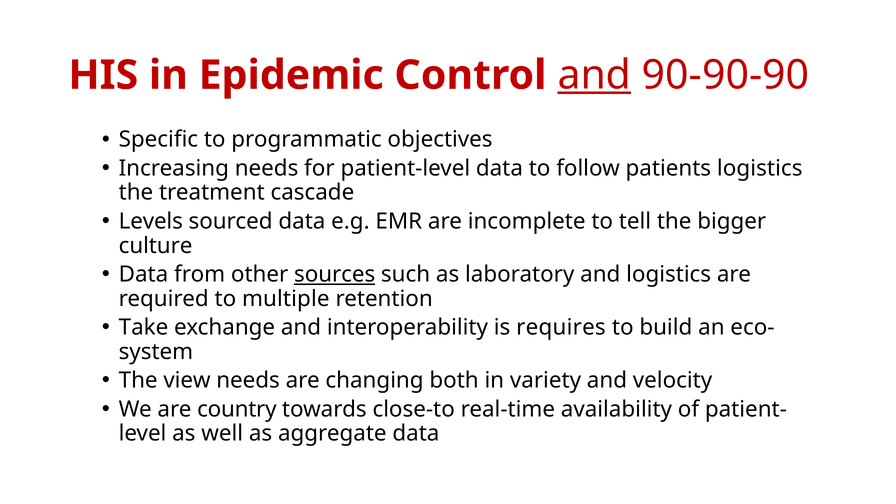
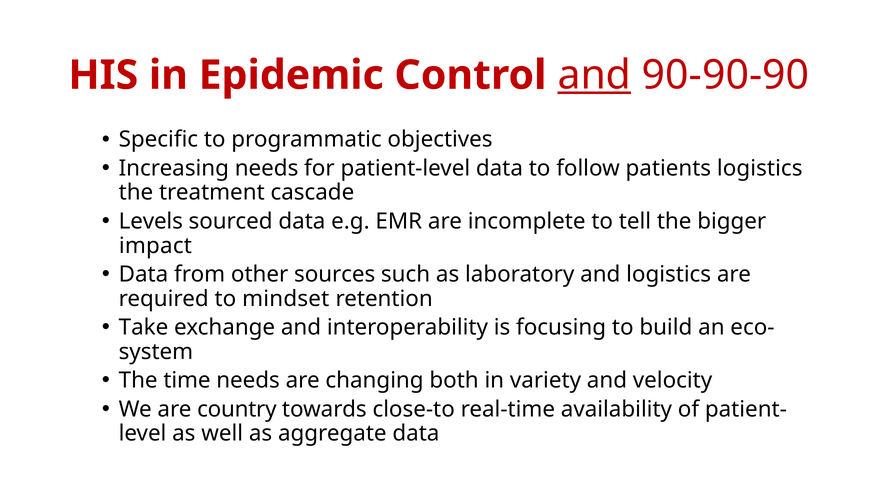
culture: culture -> impact (155, 246)
sources underline: present -> none (335, 274)
multiple: multiple -> mindset (286, 299)
requires: requires -> focusing (561, 327)
view: view -> time (187, 380)
